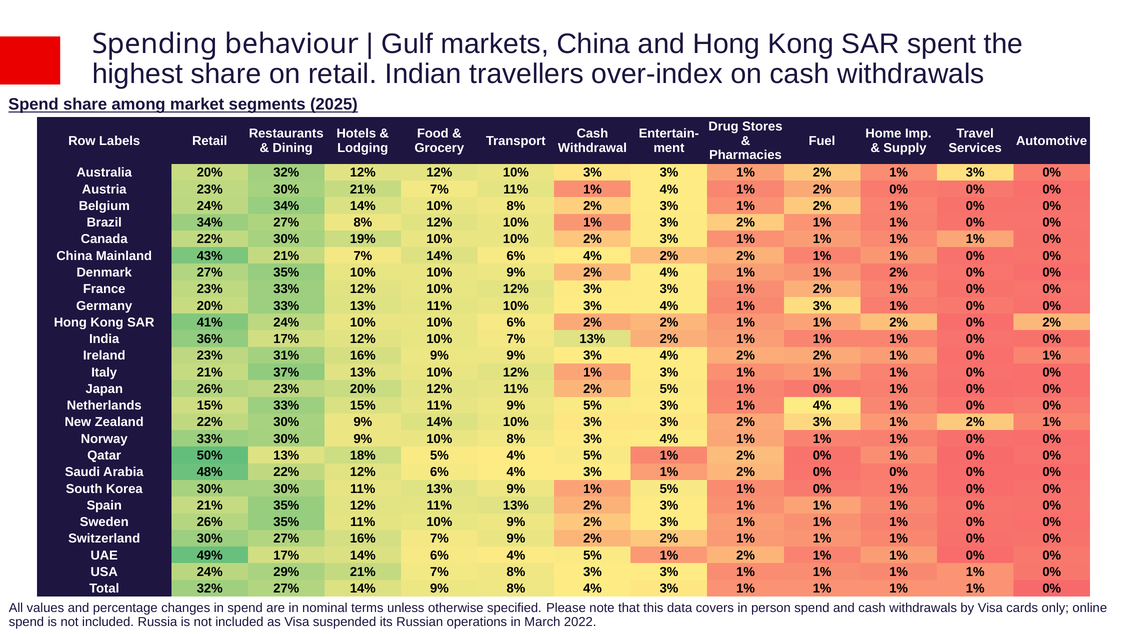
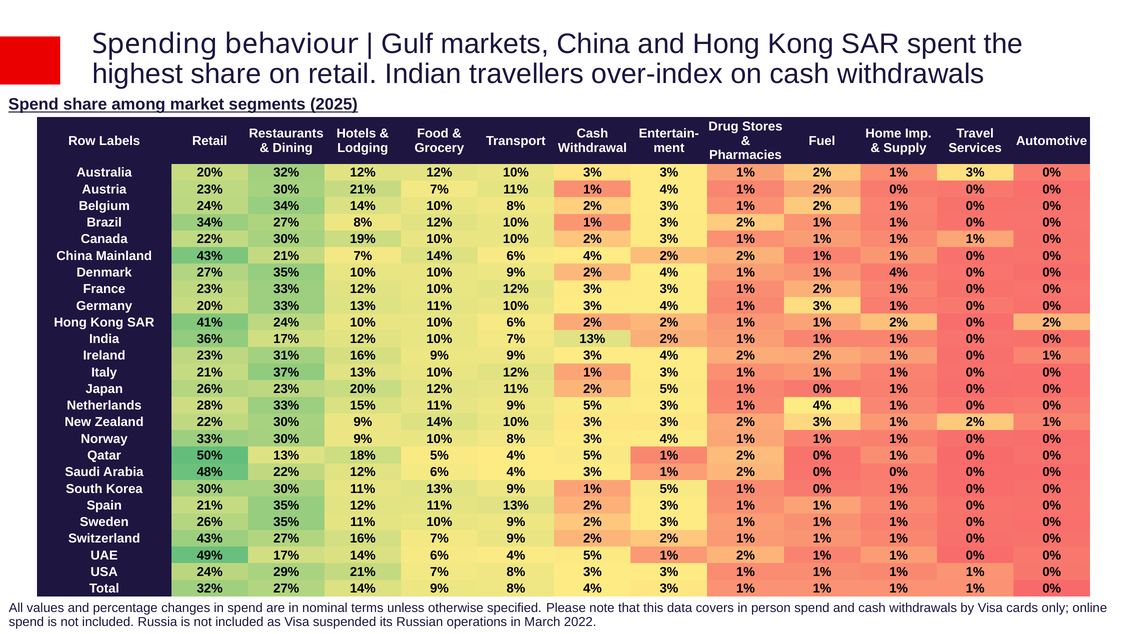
4% 1% 1% 2%: 2% -> 4% (899, 272)
Netherlands 15%: 15% -> 28% (210, 406)
Switzerland 30%: 30% -> 43% (210, 539)
